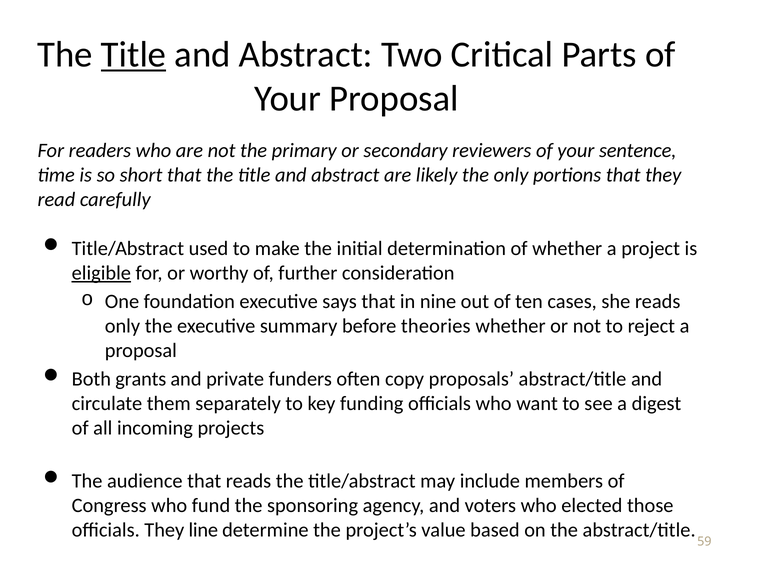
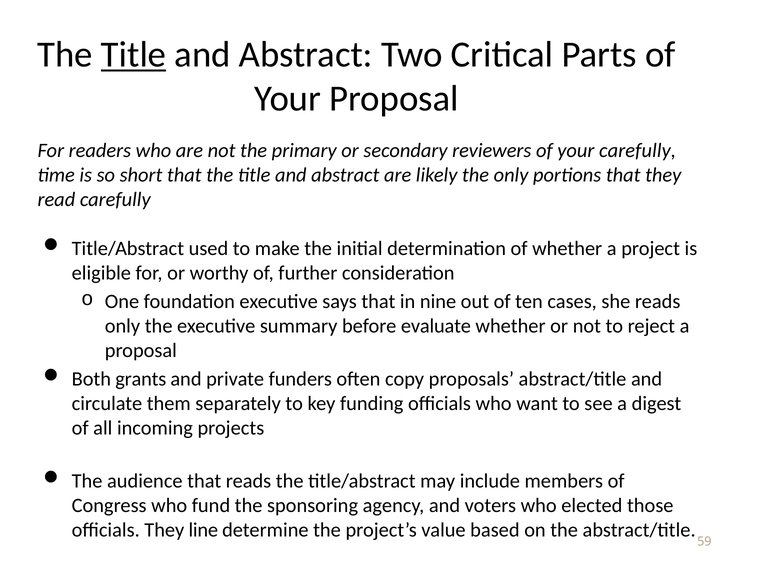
your sentence: sentence -> carefully (638, 151)
eligible underline: present -> none (101, 273)
theories: theories -> evaluate (436, 326)
